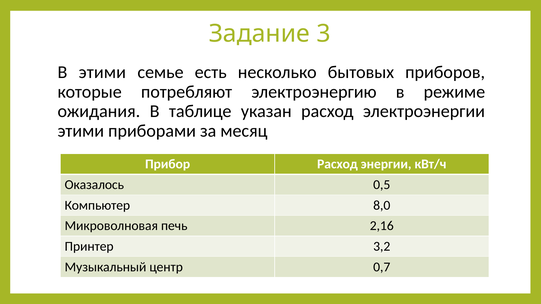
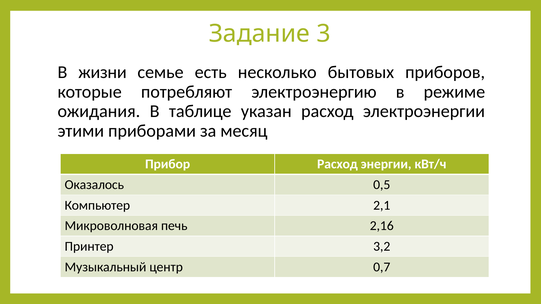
В этими: этими -> жизни (102, 72)
8,0: 8,0 -> 2,1 (382, 206)
